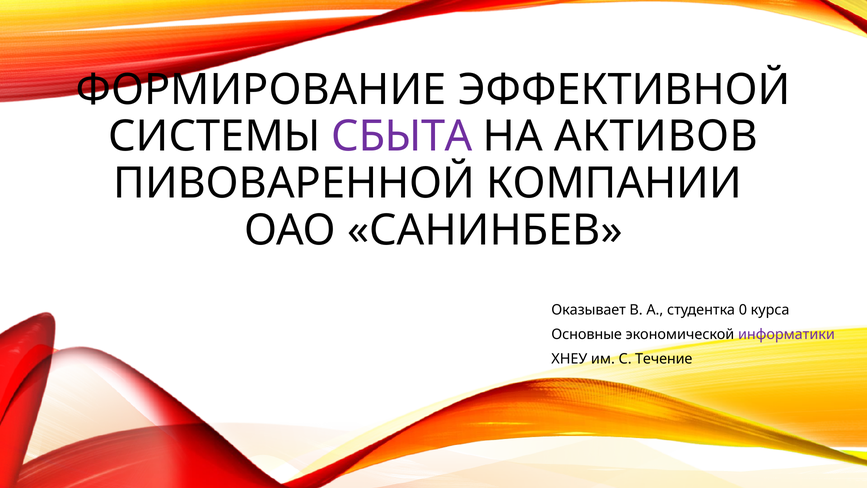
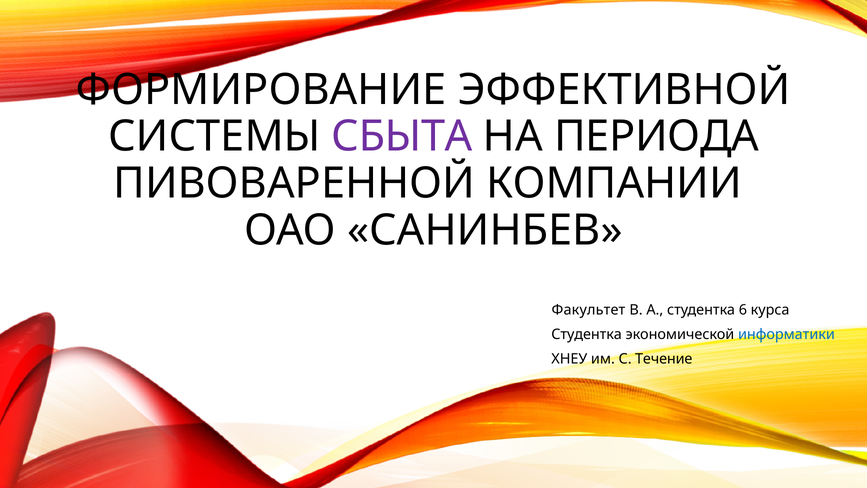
АКТИВОВ: АКТИВОВ -> ПЕРИОДА (656, 137)
Оказывает: Оказывает -> Факультет (588, 310)
0: 0 -> 6 (743, 310)
Основные: Основные -> Студентка (587, 334)
информатики colour: purple -> blue (786, 334)
